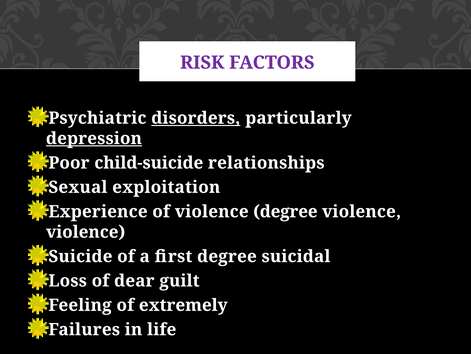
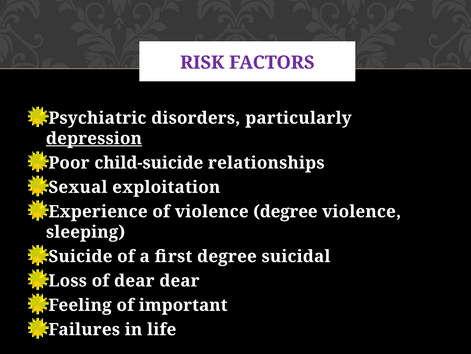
disorders underline: present -> none (196, 118)
violence: violence -> sleeping (86, 232)
dear guilt: guilt -> dear (179, 280)
extremely: extremely -> important (183, 305)
